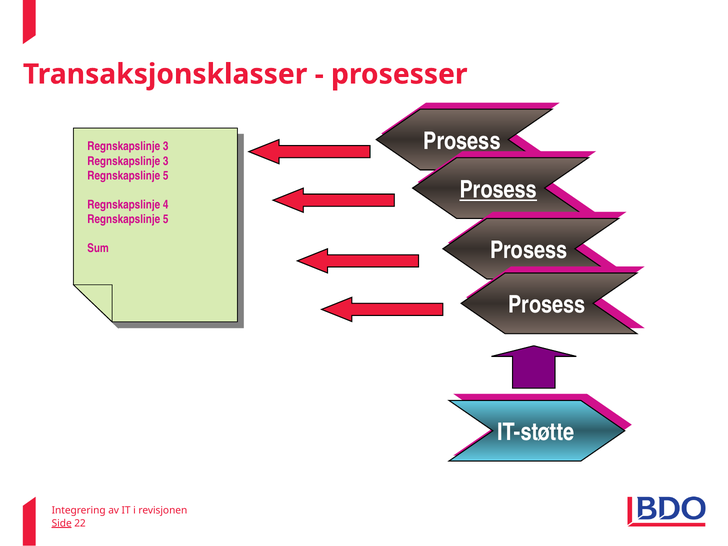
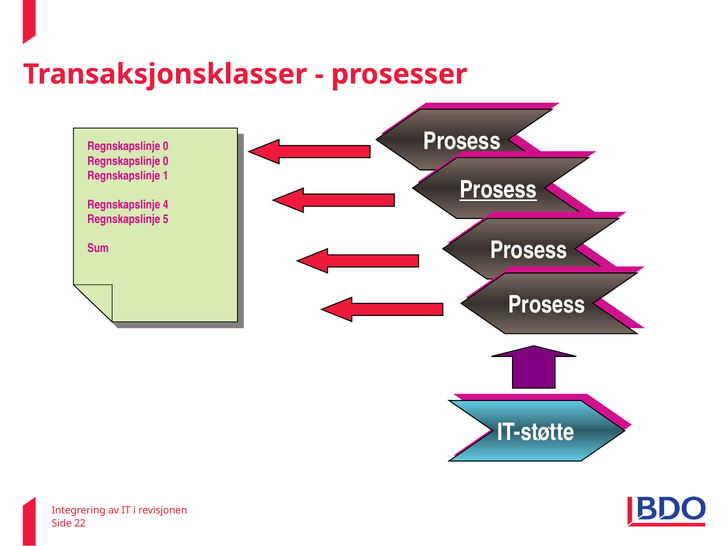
3: 3 -> 0 (166, 146)
3: 3 -> 0 (166, 161)
5: 5 -> 1 (166, 176)
Side underline: present -> none (62, 523)
